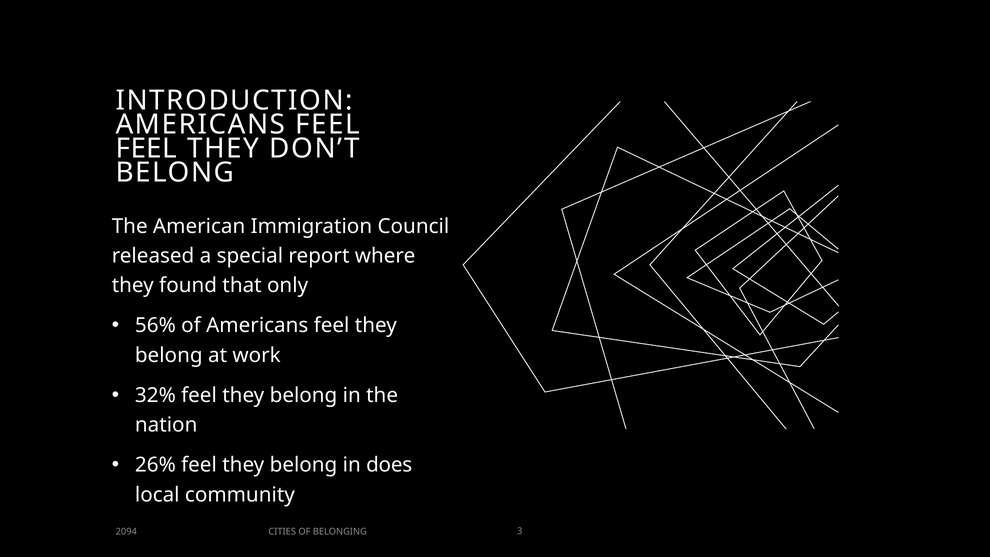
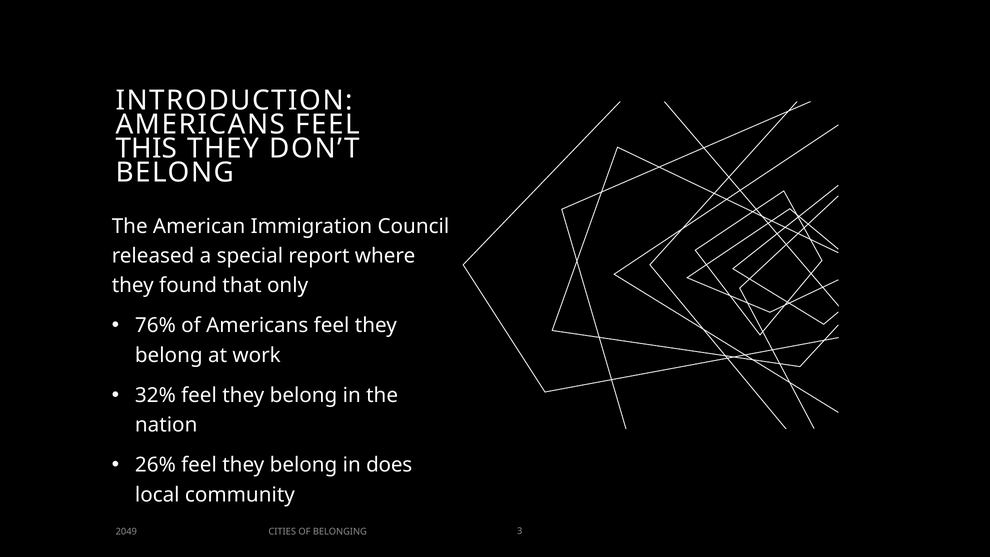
FEEL: FEEL -> THIS (146, 149)
56%: 56% -> 76% (155, 326)
2094: 2094 -> 2049 (126, 532)
